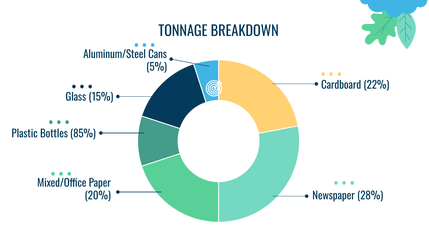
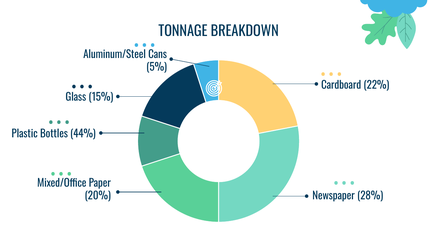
85%: 85% -> 44% (83, 134)
